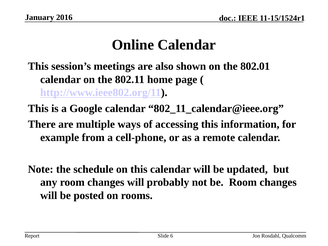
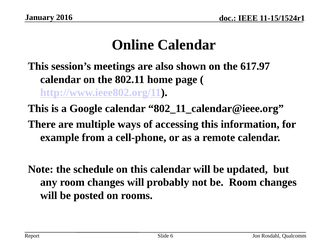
802.01: 802.01 -> 617.97 (255, 66)
